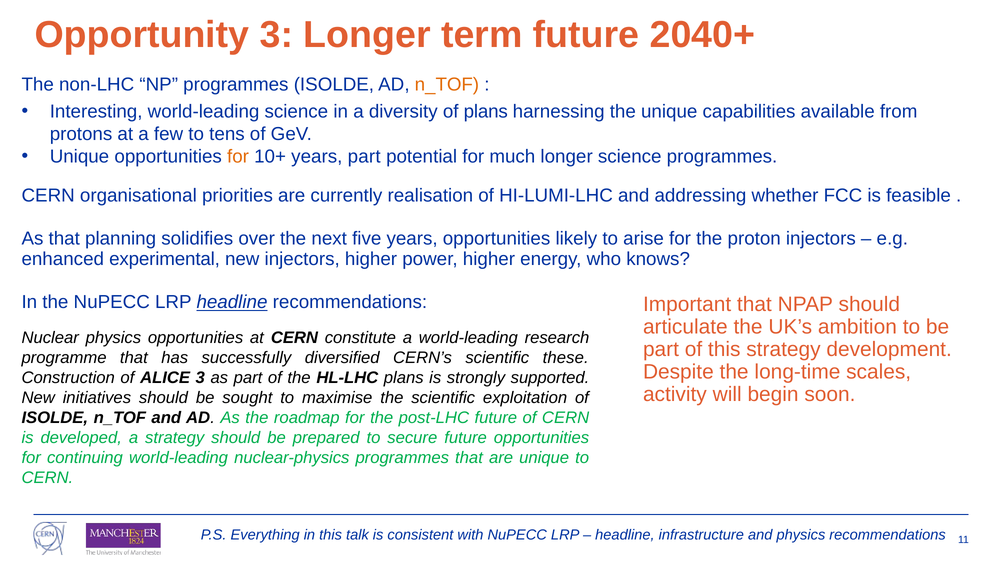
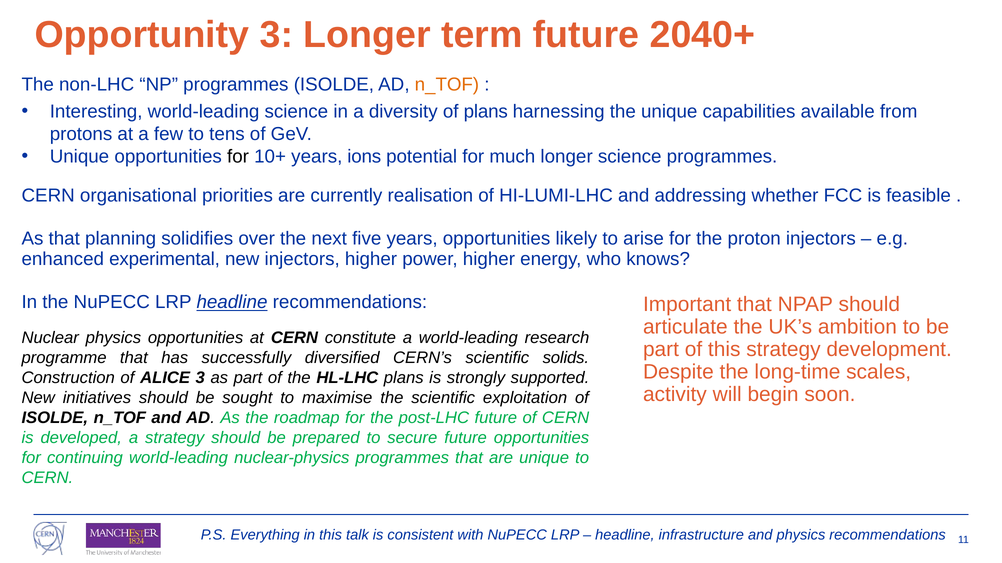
for colour: orange -> black (238, 157)
years part: part -> ions (364, 157)
these: these -> solids (566, 358)
